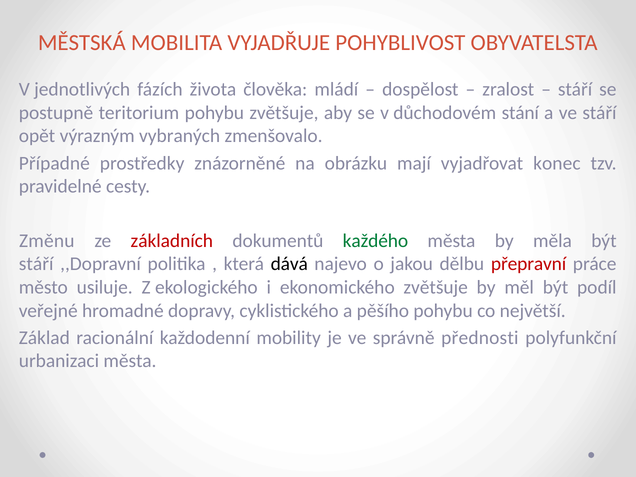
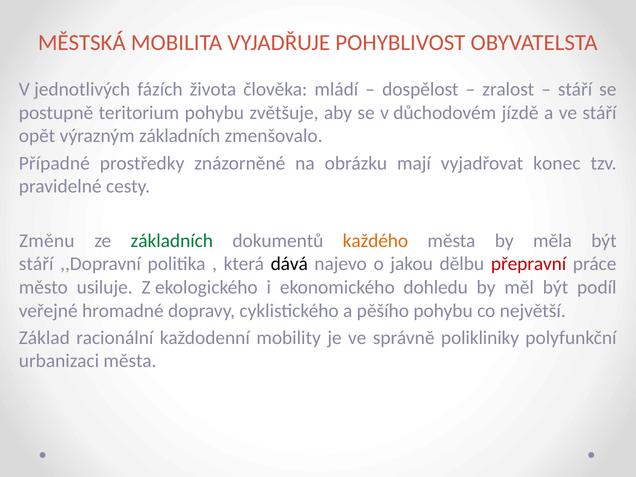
stání: stání -> jízdě (520, 113)
výrazným vybraných: vybraných -> základních (180, 136)
základních colour: red -> green (172, 241)
každého colour: green -> orange (375, 241)
ekonomického zvětšuje: zvětšuje -> dohledu (436, 287)
přednosti: přednosti -> polikliniky (480, 338)
